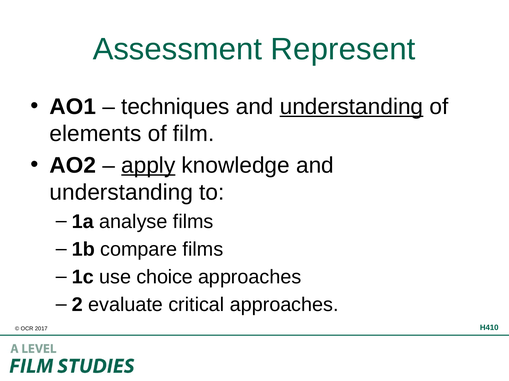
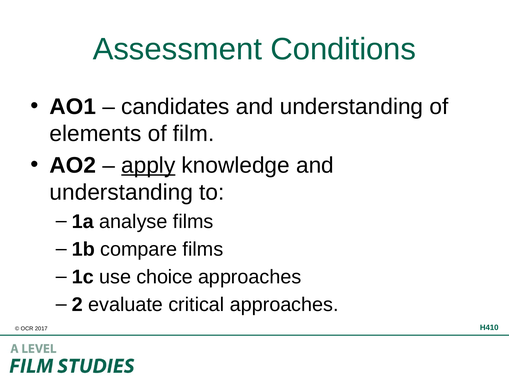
Represent: Represent -> Conditions (343, 49)
techniques: techniques -> candidates (175, 107)
understanding underline: present -> none (351, 107)
